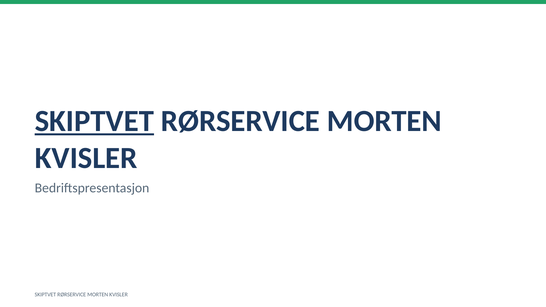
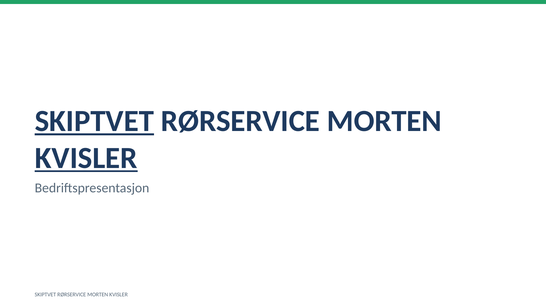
KVISLER underline: none -> present (86, 158)
